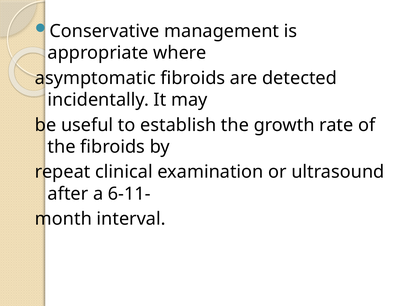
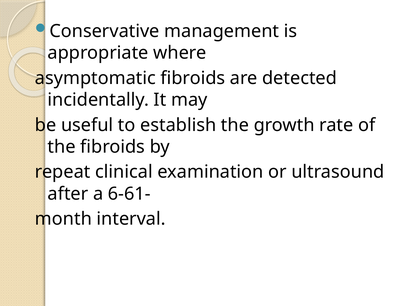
6-11-: 6-11- -> 6-61- (129, 194)
